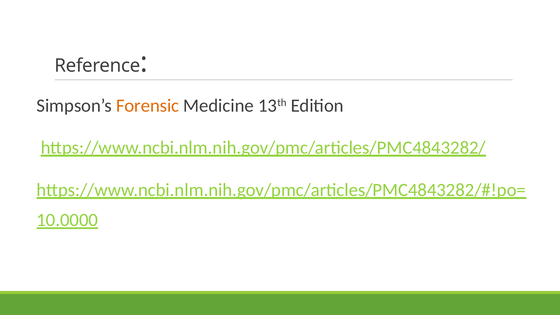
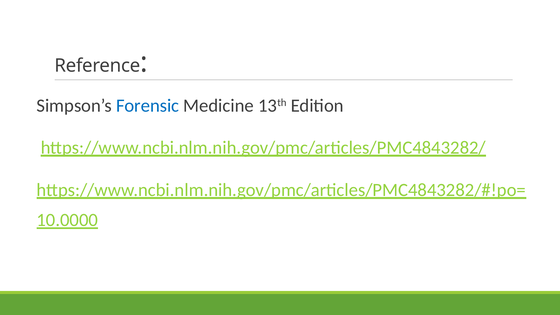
Forensic colour: orange -> blue (148, 106)
